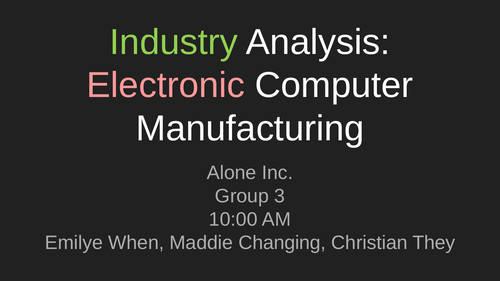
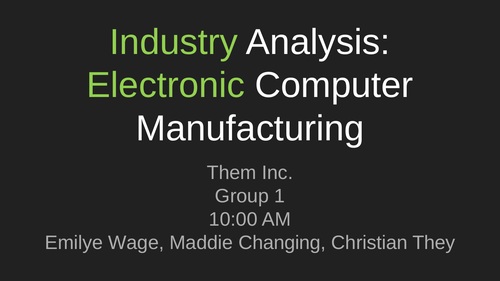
Electronic colour: pink -> light green (166, 85)
Alone: Alone -> Them (232, 173)
3: 3 -> 1 (280, 196)
When: When -> Wage (136, 243)
